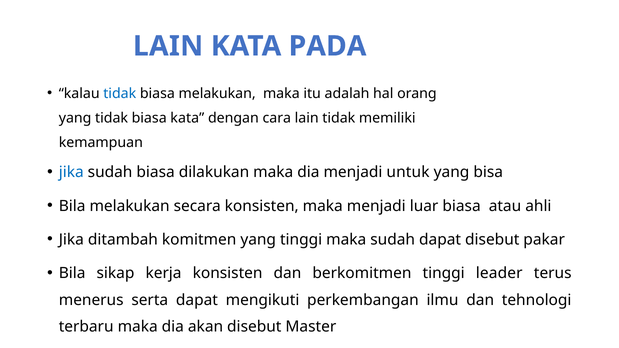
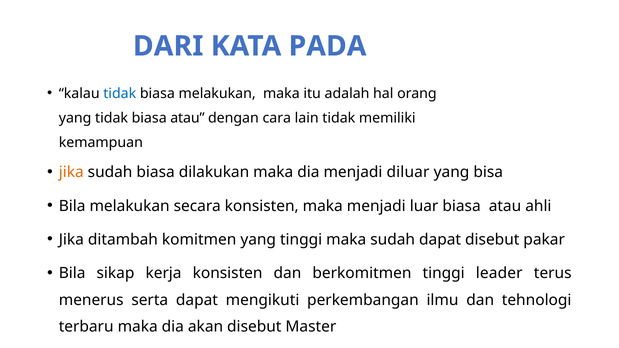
LAIN: LAIN -> DARI (168, 46)
tidak biasa kata: kata -> atau (187, 118)
jika colour: blue -> orange (71, 172)
untuk: untuk -> diluar (408, 172)
